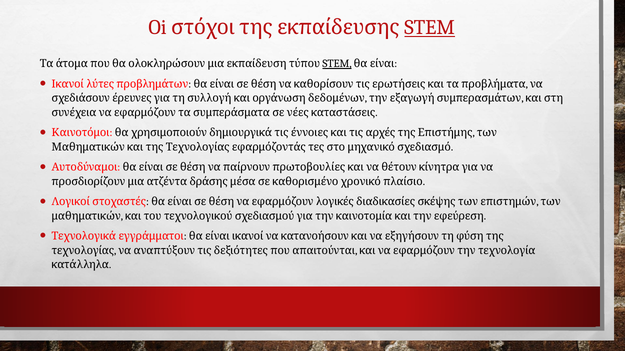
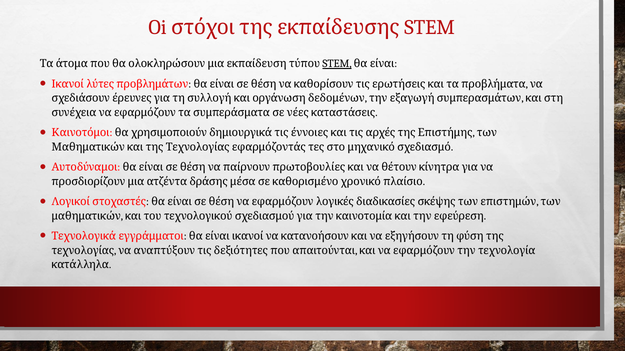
STEM underline: present -> none (430, 28)
